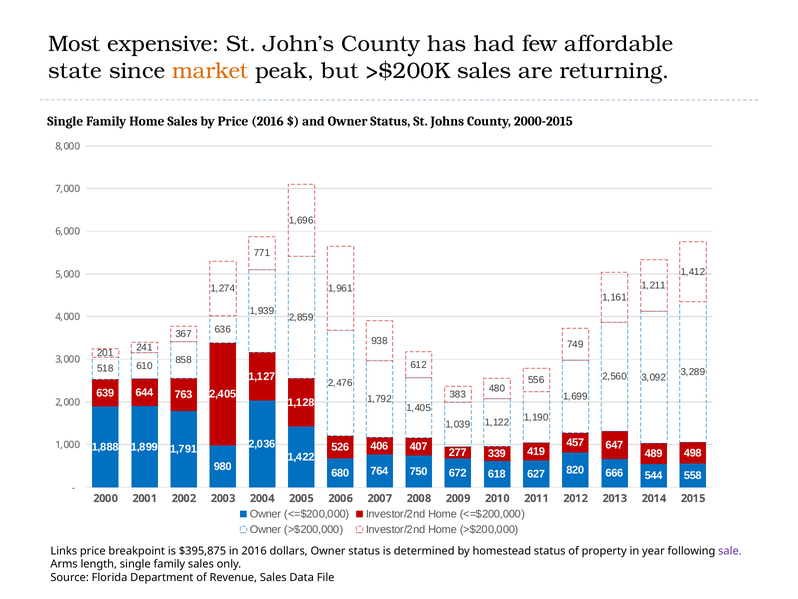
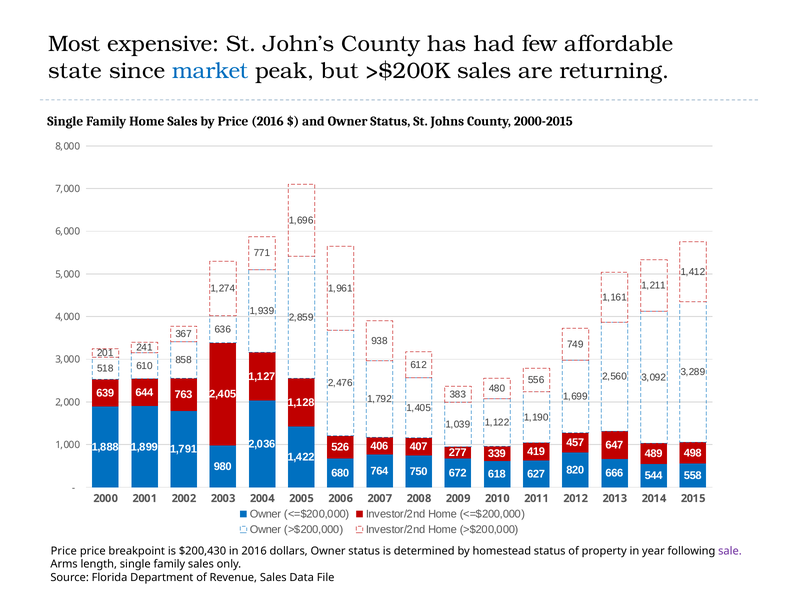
market colour: orange -> blue (210, 71)
Links: Links -> Price (64, 550)
$395,875: $395,875 -> $200,430 (203, 550)
